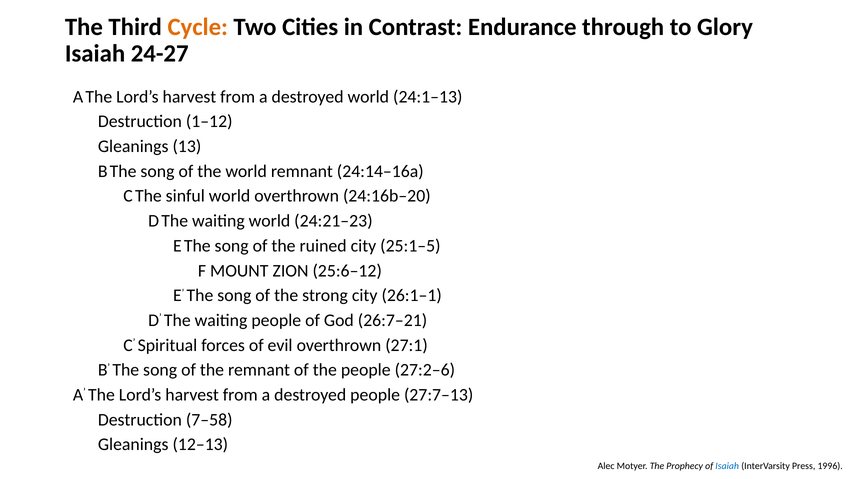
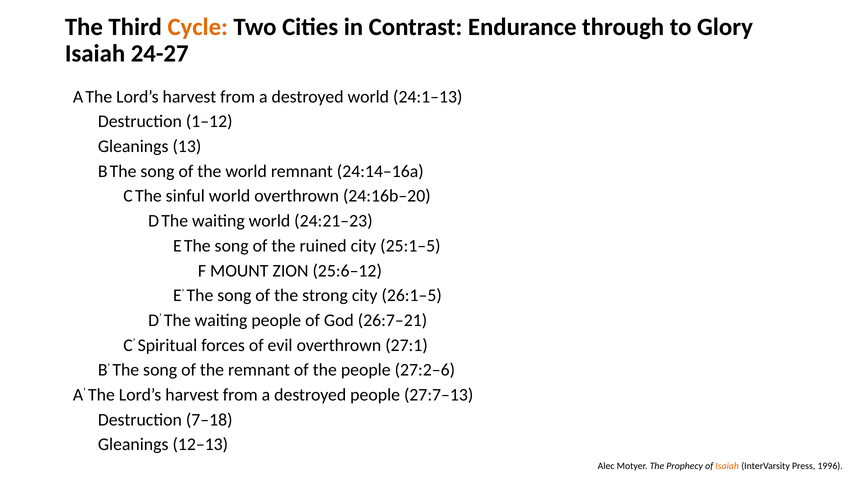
26:1–1: 26:1–1 -> 26:1–5 (412, 295)
7–58: 7–58 -> 7–18 (209, 419)
Isaiah colour: blue -> orange (727, 466)
